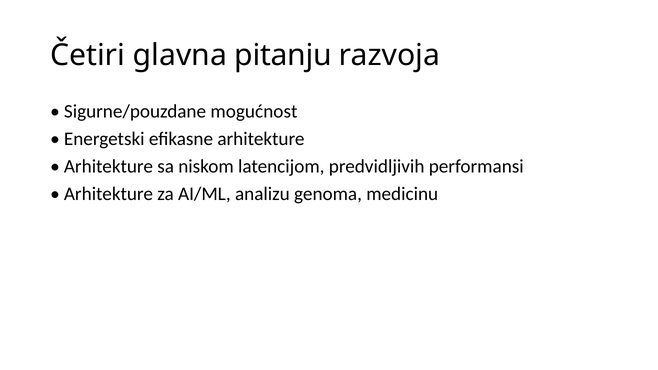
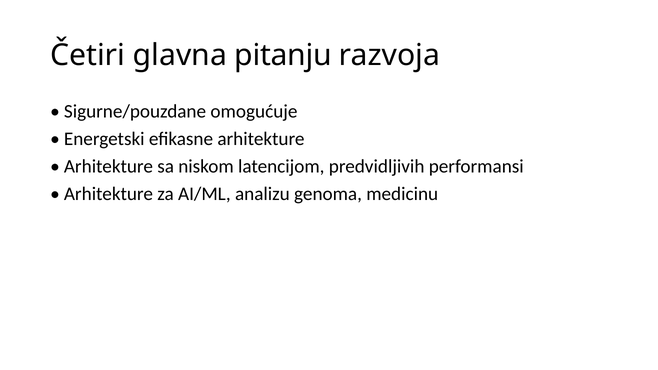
mogućnost: mogućnost -> omogućuje (254, 111)
